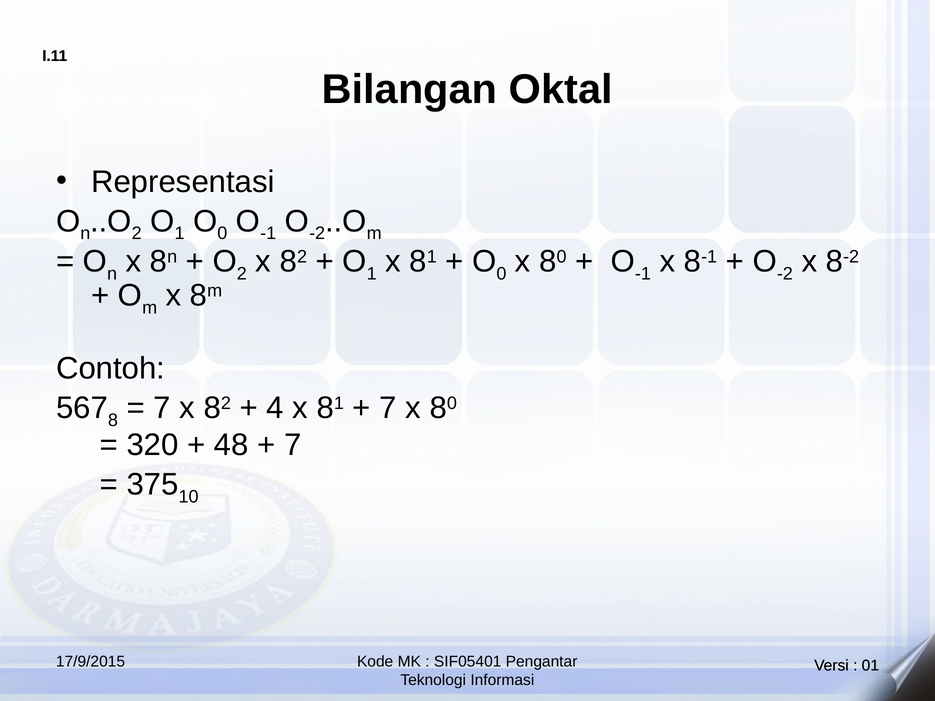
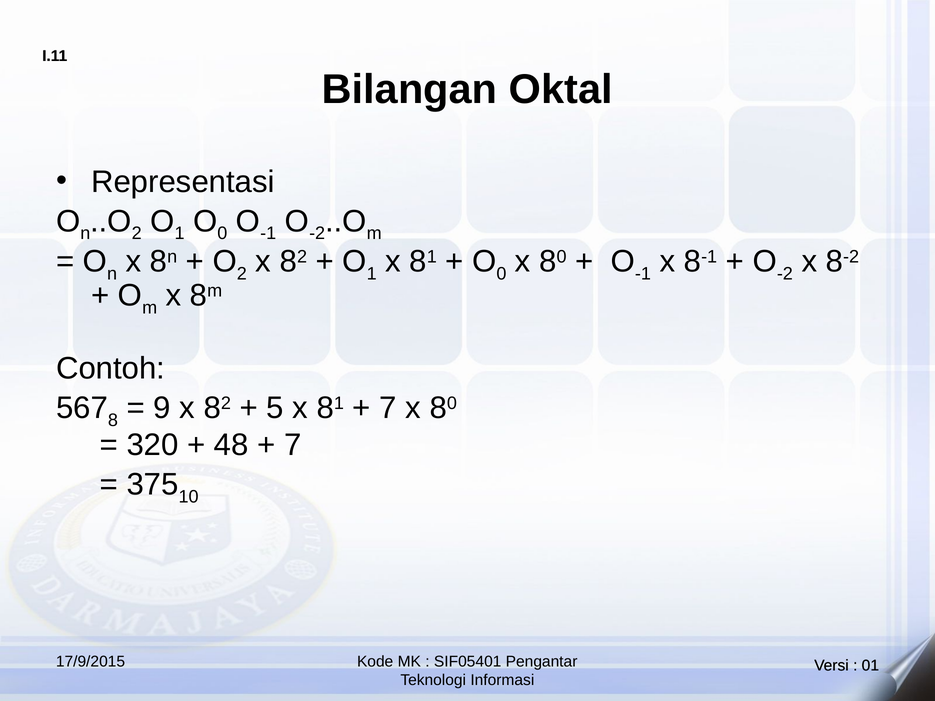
7: 7 -> 9 (162, 408)
4: 4 -> 5 (275, 408)
